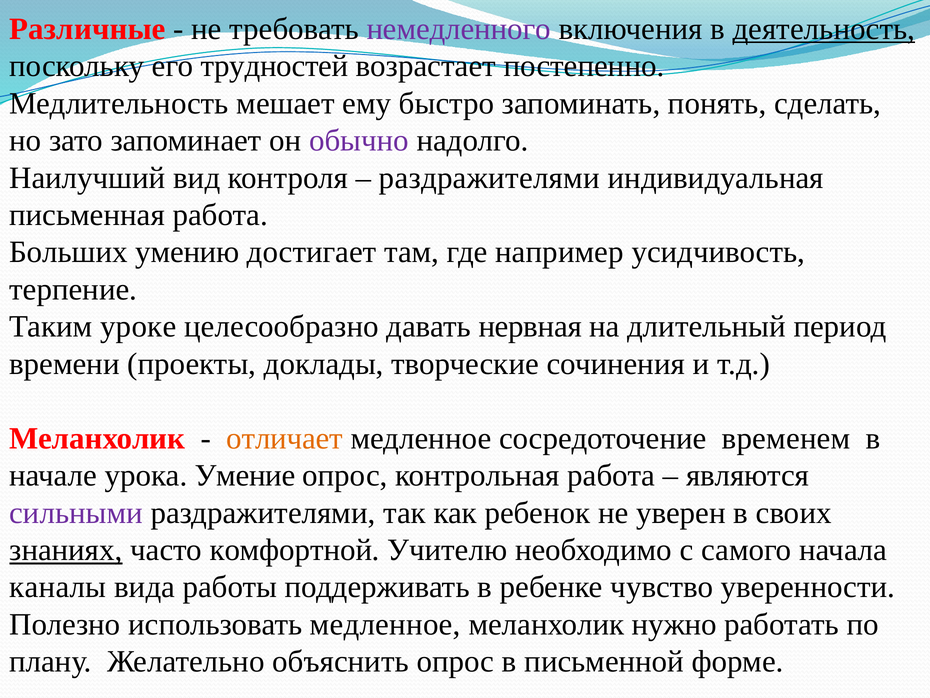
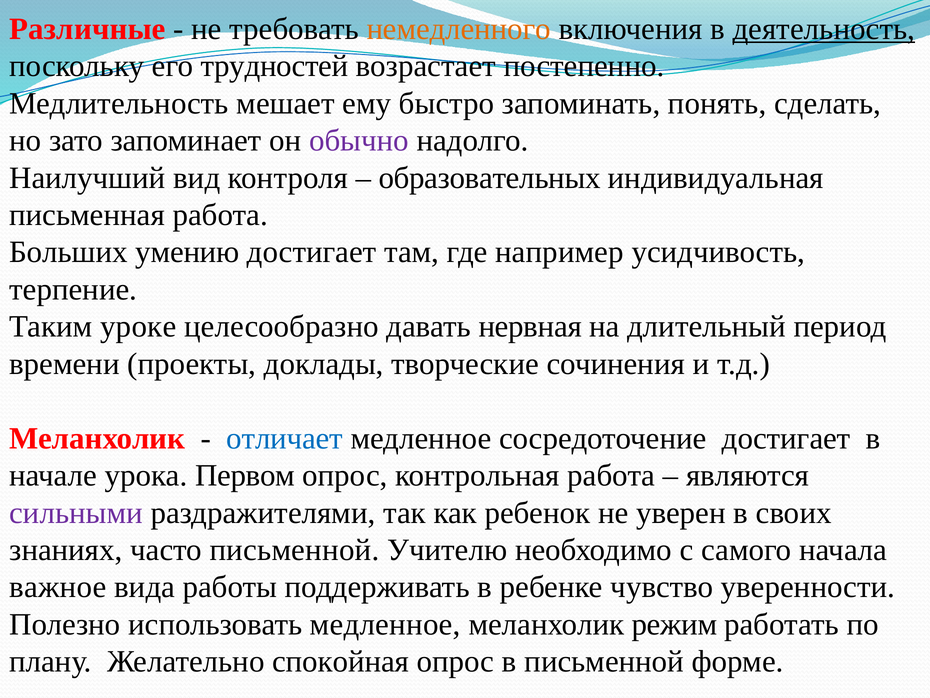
немедленного colour: purple -> orange (459, 29)
раздражителями: раздражителями -> образовательных (490, 178)
отличает colour: orange -> blue (285, 438)
сосредоточение временем: временем -> достигает (786, 438)
Умение: Умение -> Первом (245, 475)
знаниях underline: present -> none (66, 550)
часто комфортной: комфортной -> письменной (295, 550)
каналы: каналы -> важное (58, 587)
нужно: нужно -> режим (674, 624)
объяснить: объяснить -> спокойная (341, 661)
